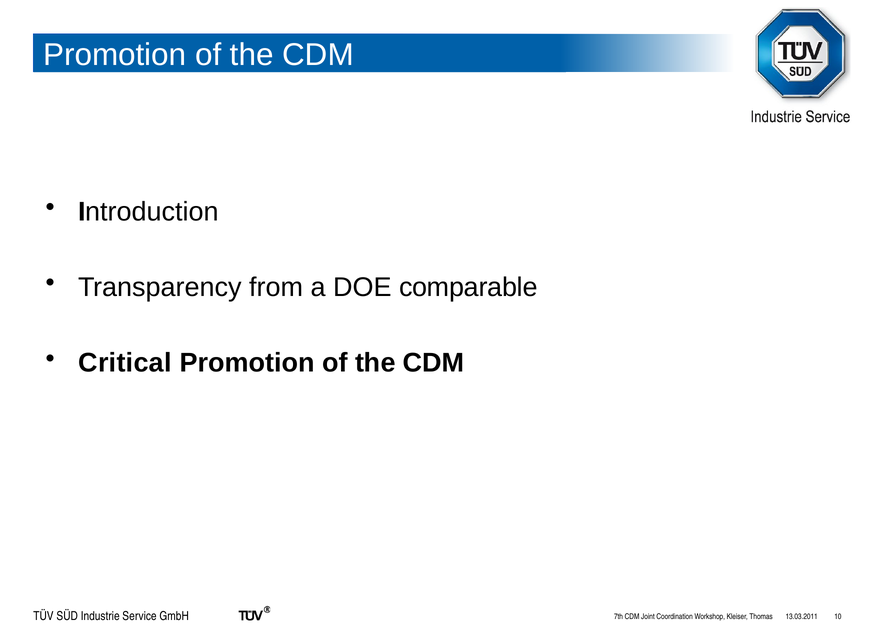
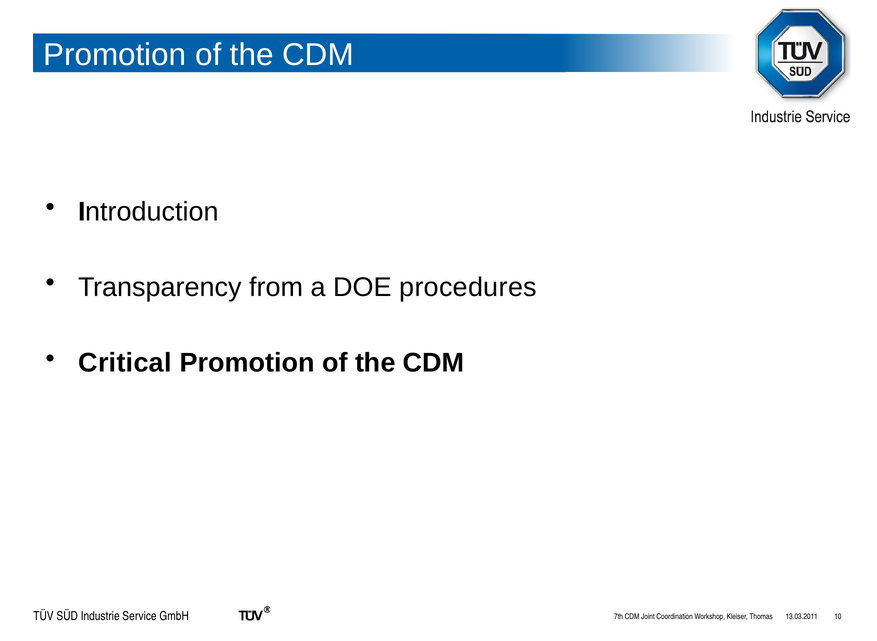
comparable: comparable -> procedures (468, 287)
